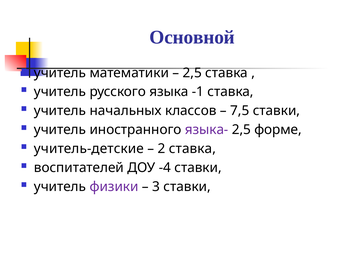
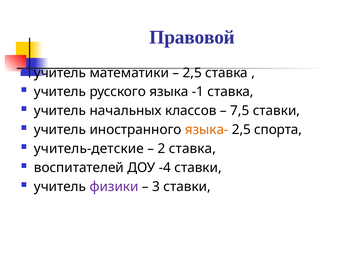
Основной: Основной -> Правовой (192, 37)
языка- colour: purple -> orange (207, 130)
форме: форме -> спорта (278, 130)
